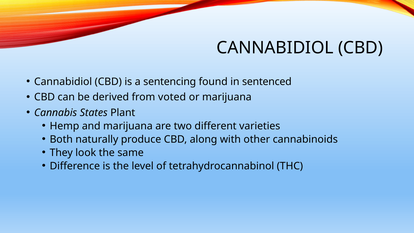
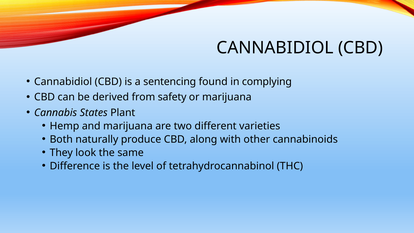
sentenced: sentenced -> complying (267, 82)
voted: voted -> safety (172, 97)
